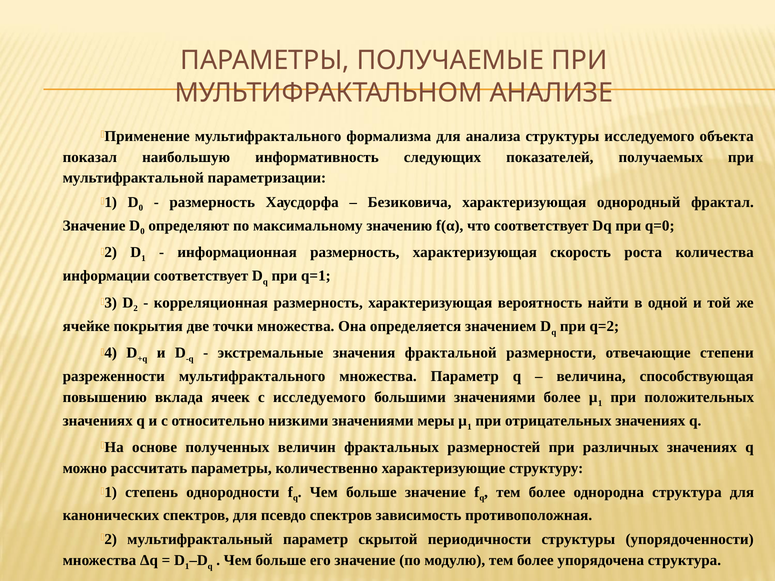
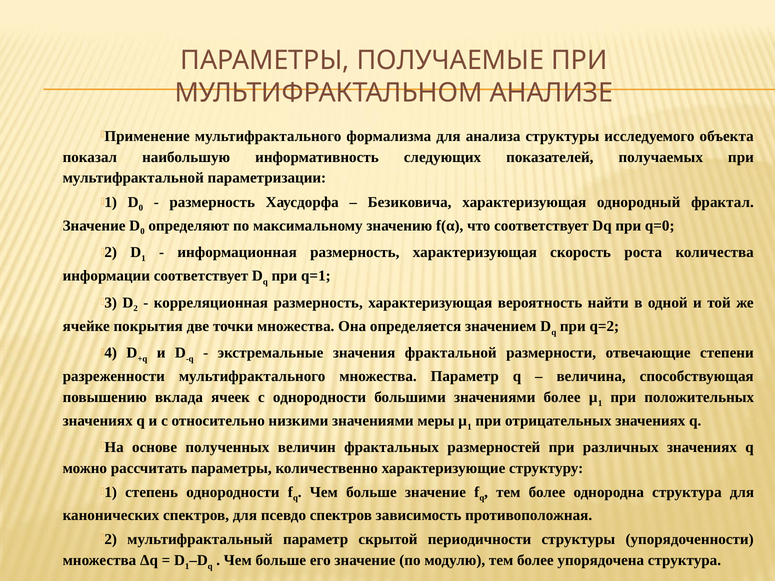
с исследуемого: исследуемого -> однородности (320, 398)
